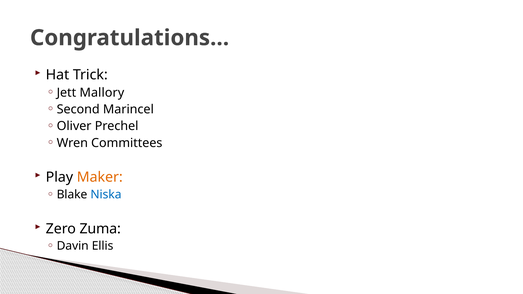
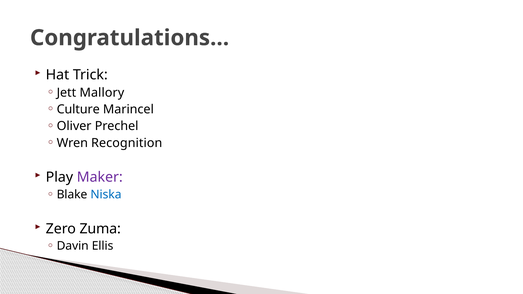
Second: Second -> Culture (78, 109)
Committees: Committees -> Recognition (127, 143)
Maker colour: orange -> purple (100, 177)
